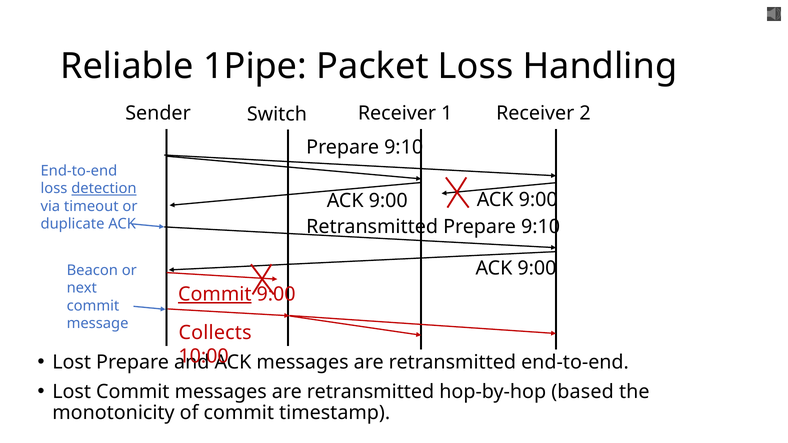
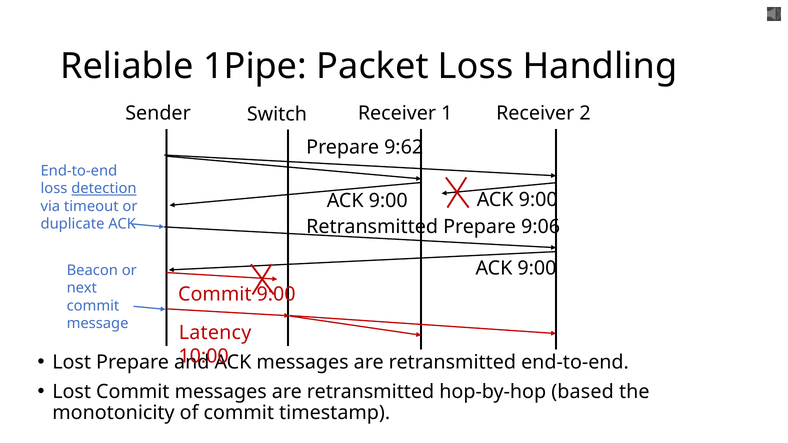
9:10: 9:10 -> 9:62 (404, 147)
Retransmitted Prepare 9:10: 9:10 -> 9:06 (541, 227)
Commit underline: present -> none (215, 295)
Collects: Collects -> Latency (215, 333)
